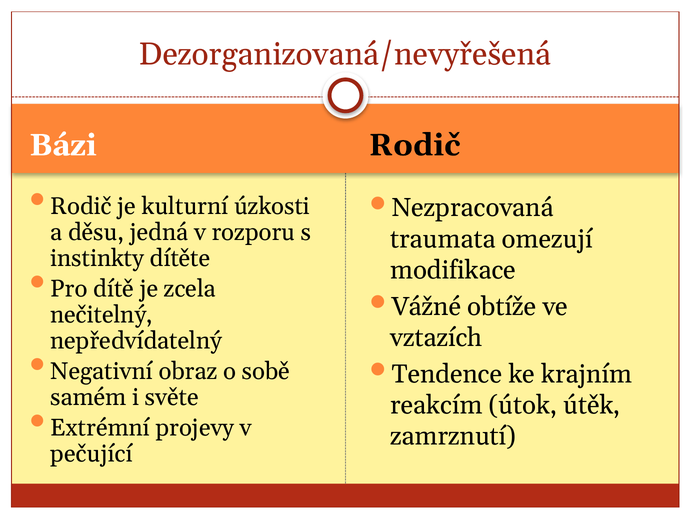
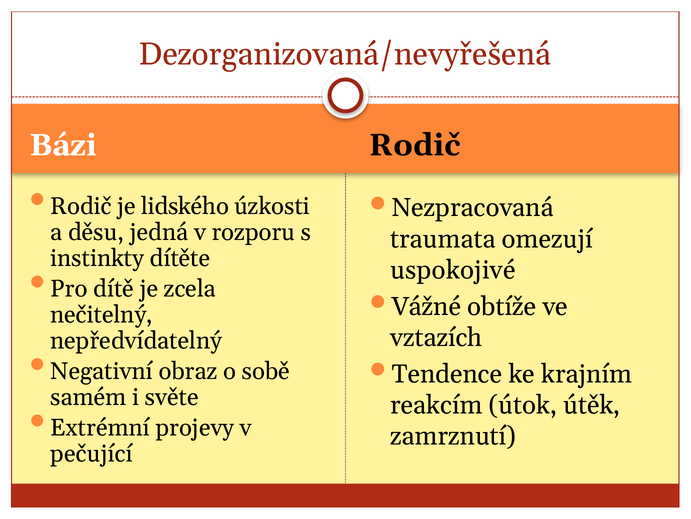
kulturní: kulturní -> lidského (185, 206)
modifikace: modifikace -> uspokojivé (453, 270)
